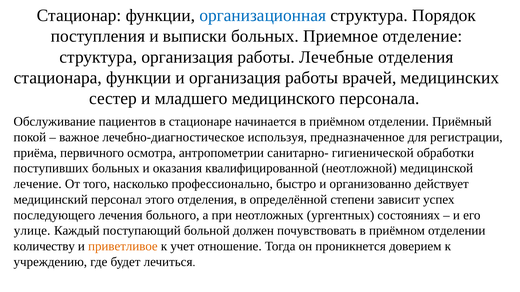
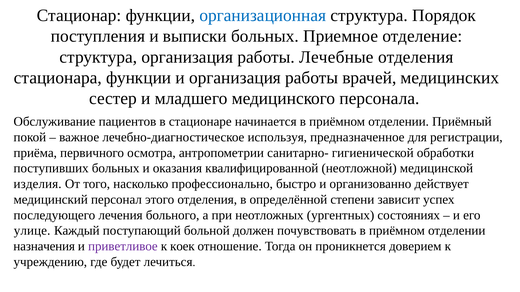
лечение: лечение -> изделия (38, 184)
количеству: количеству -> назначения (44, 247)
приветливое colour: orange -> purple (123, 247)
учет: учет -> коек (182, 247)
